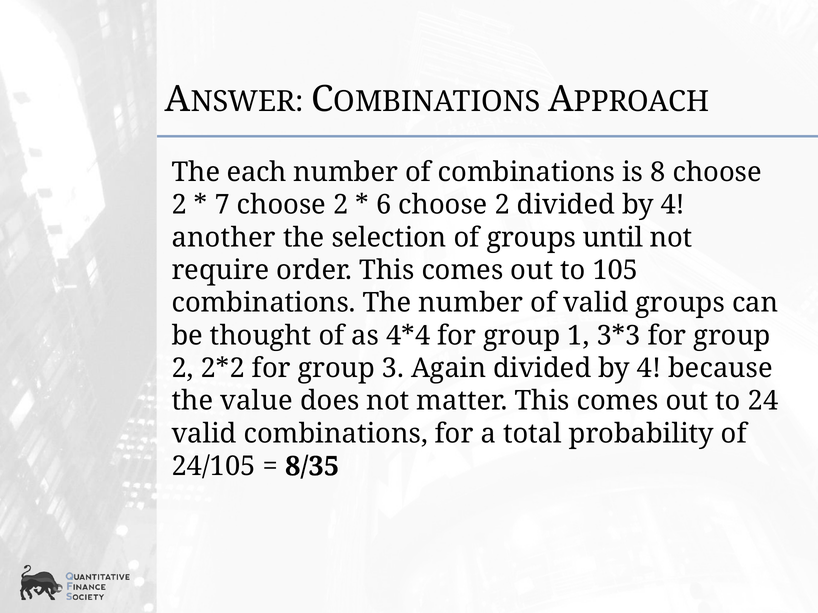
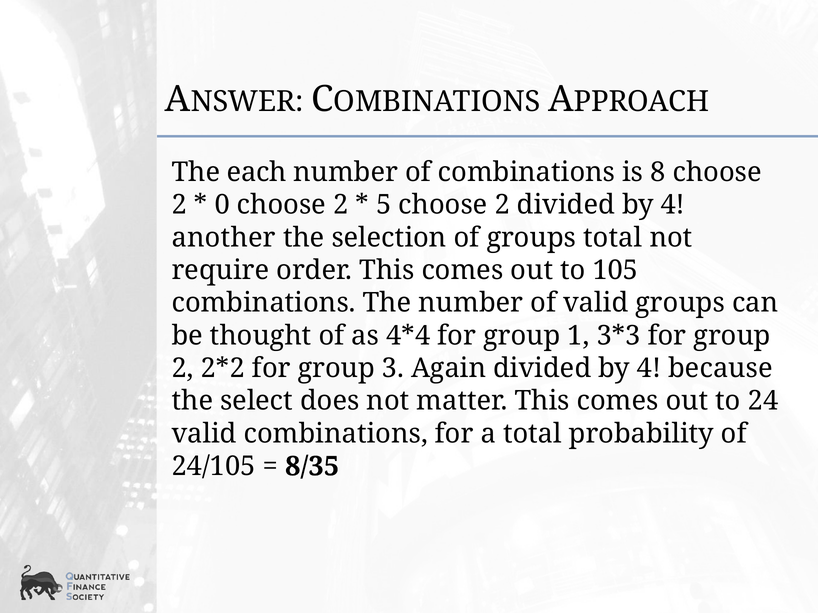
7: 7 -> 0 (222, 205)
6: 6 -> 5 (384, 205)
groups until: until -> total (613, 238)
value: value -> select (257, 401)
